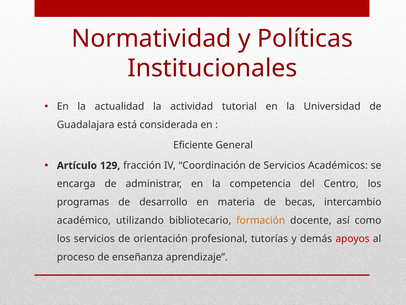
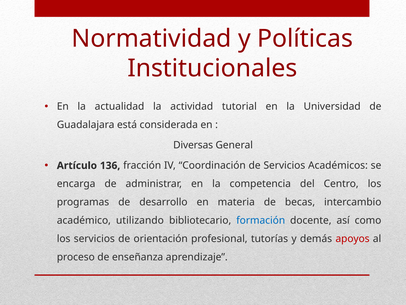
Eficiente: Eficiente -> Diversas (193, 145)
129: 129 -> 136 (110, 165)
formación colour: orange -> blue (261, 220)
